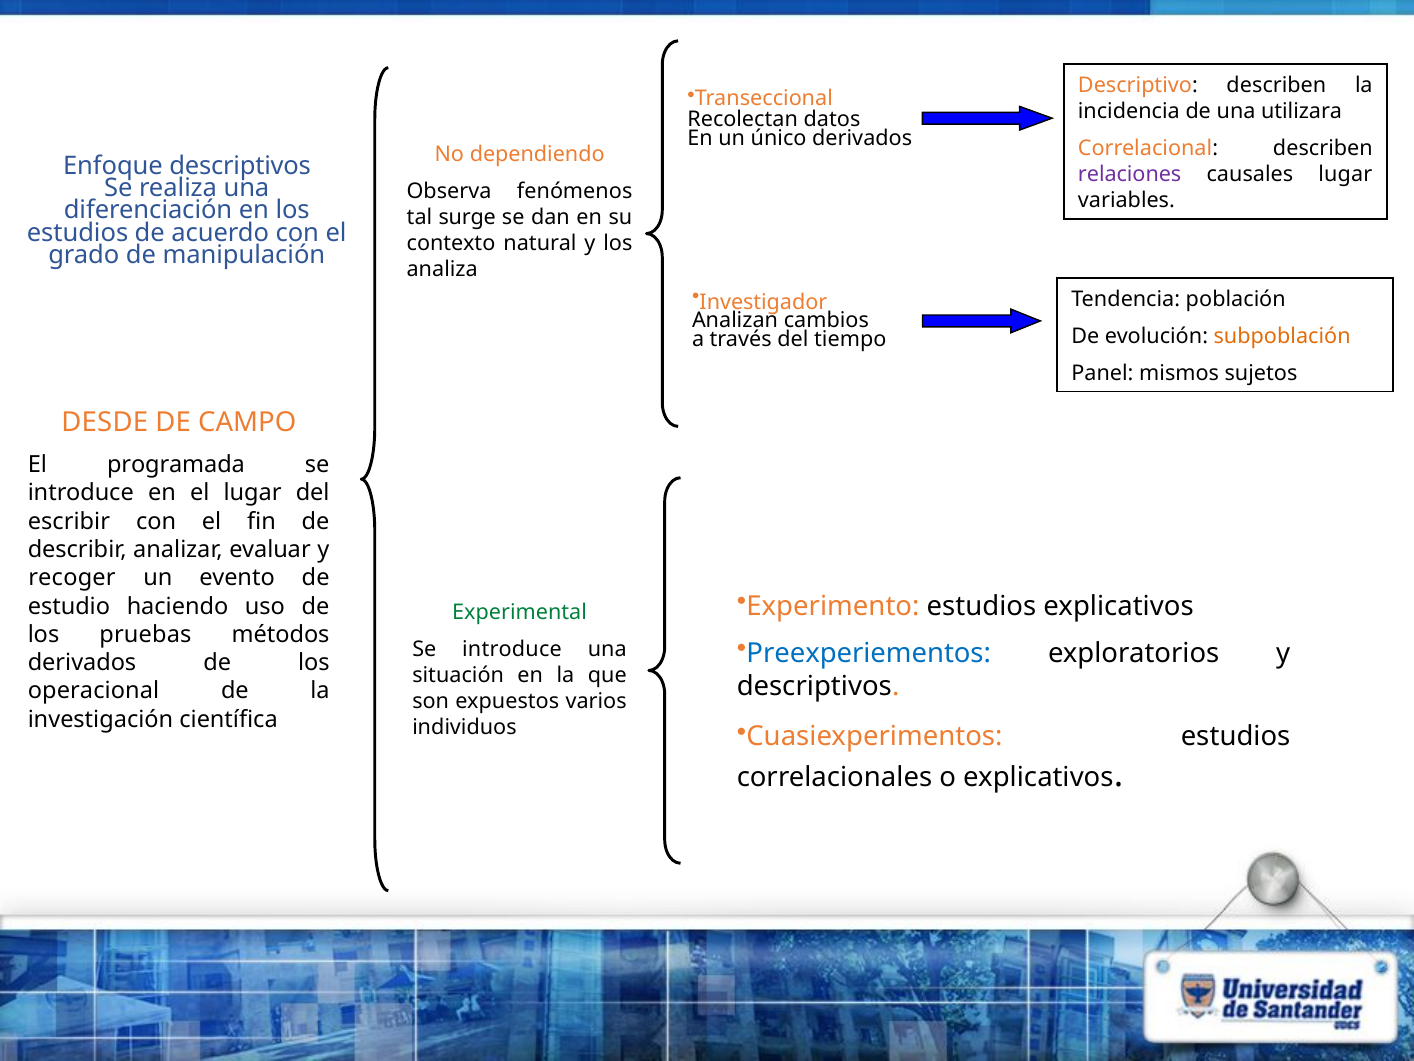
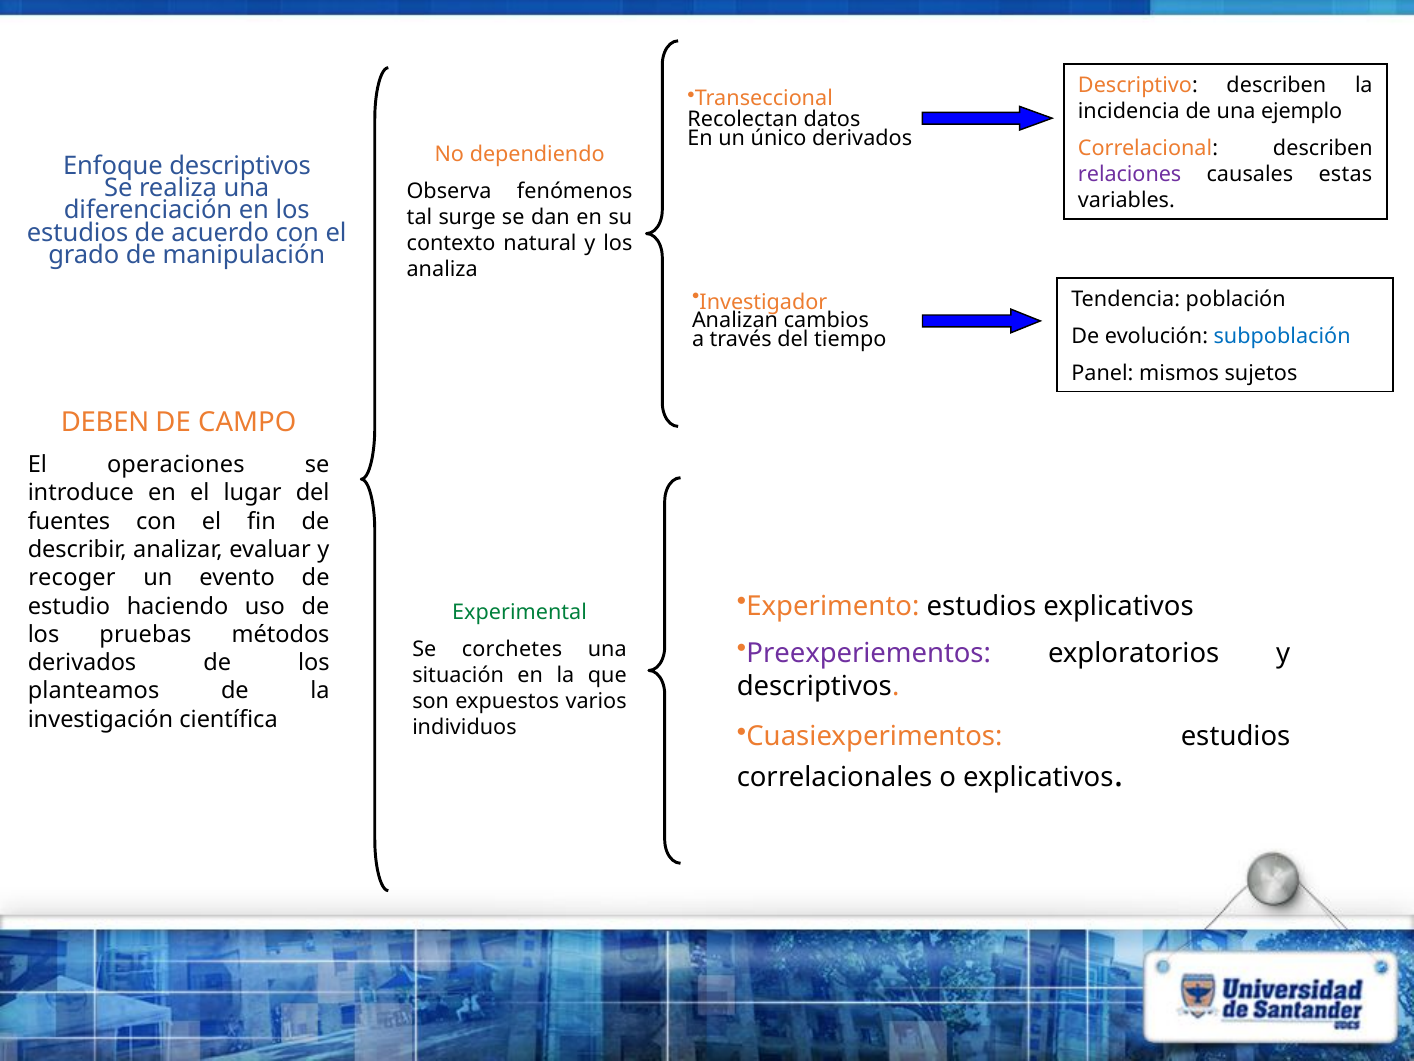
utilizara: utilizara -> ejemplo (1302, 112)
causales lugar: lugar -> estas (1345, 174)
subpoblación colour: orange -> blue (1282, 336)
DESDE: DESDE -> DEBEN (105, 422)
programada: programada -> operaciones (176, 465)
escribir: escribir -> fuentes (69, 521)
Preexperiementos colour: blue -> purple (869, 653)
introduce: introduce -> corchetes (512, 649)
operacional: operacional -> planteamos (94, 691)
